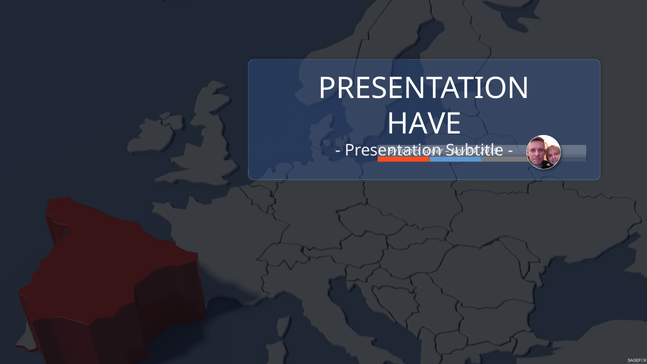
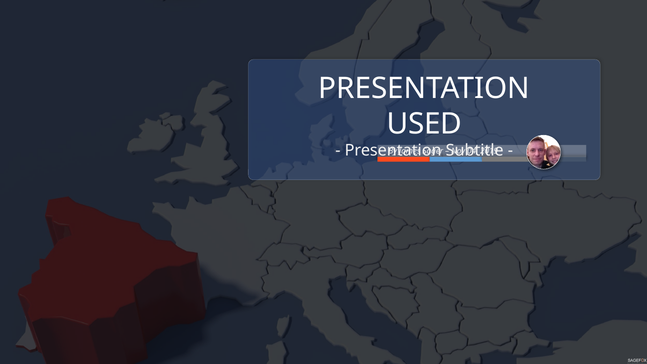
HAVE: HAVE -> USED (424, 124)
